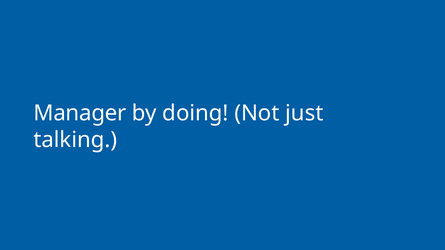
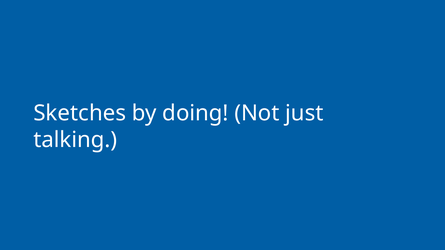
Manager: Manager -> Sketches (80, 113)
